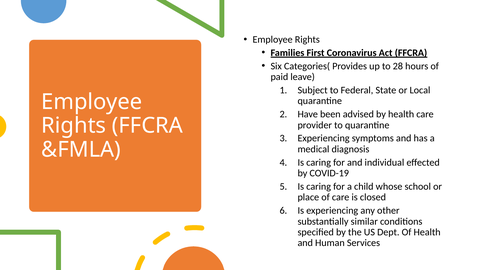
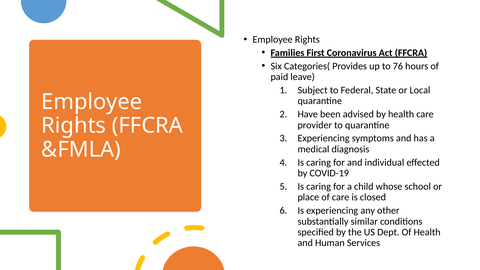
28: 28 -> 76 (398, 66)
